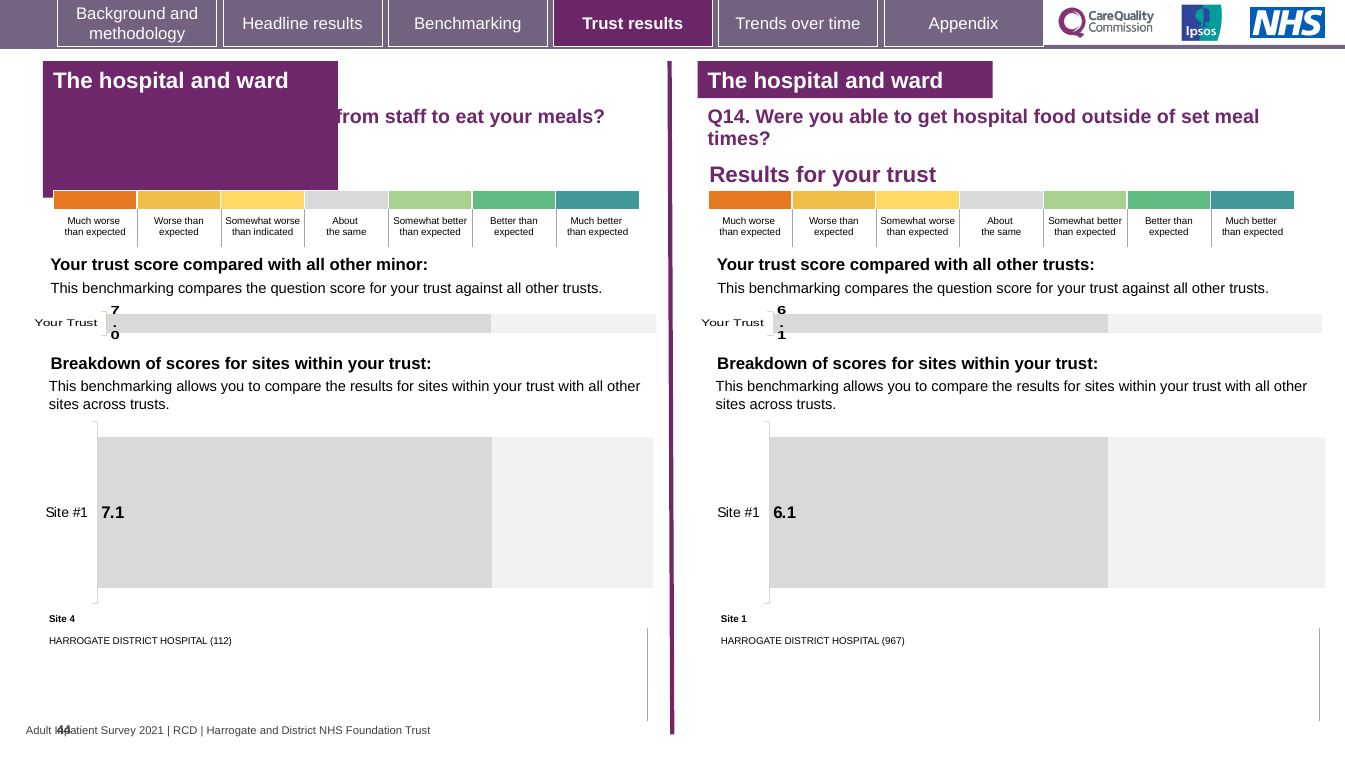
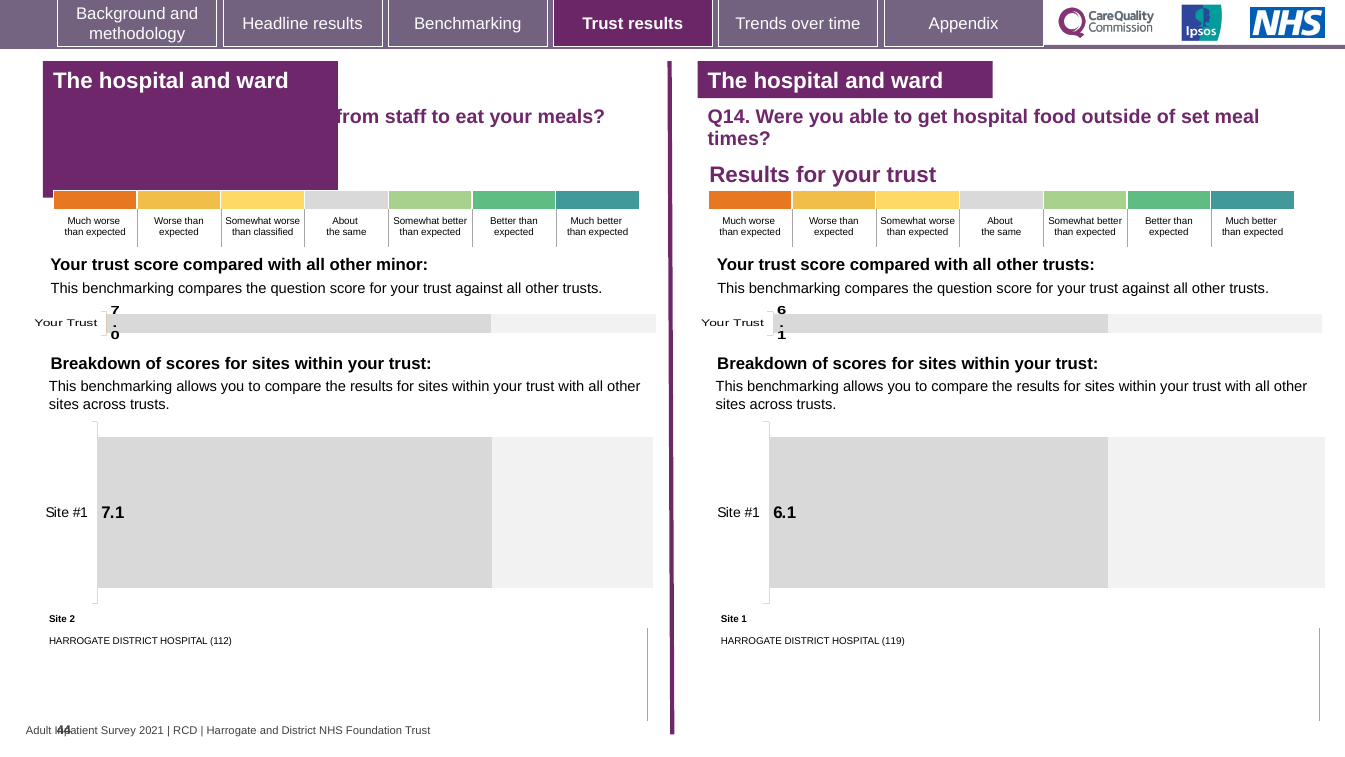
indicated: indicated -> classified (274, 232)
4: 4 -> 2 (72, 619)
967: 967 -> 119 (893, 641)
